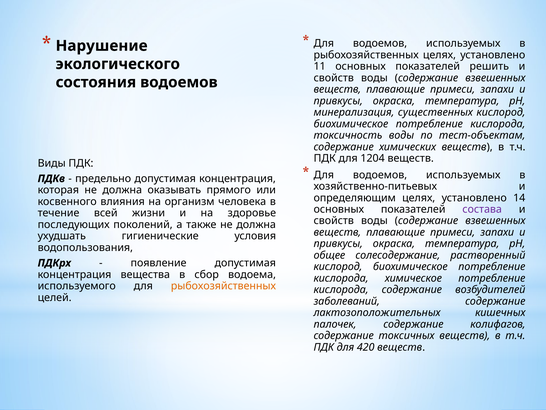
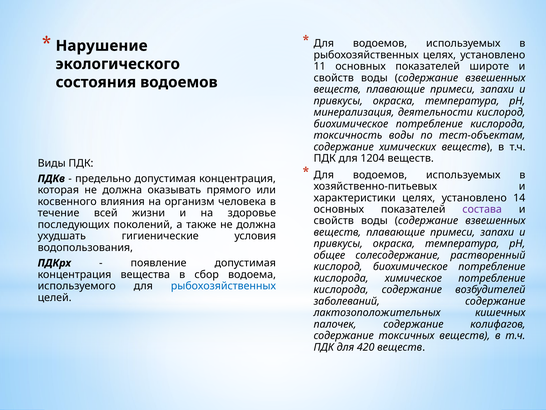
решить: решить -> широте (489, 66)
существенных: существенных -> деятельности (435, 112)
определяющим: определяющим -> характеристики (355, 198)
рыбохозяйственных colour: orange -> blue (223, 286)
